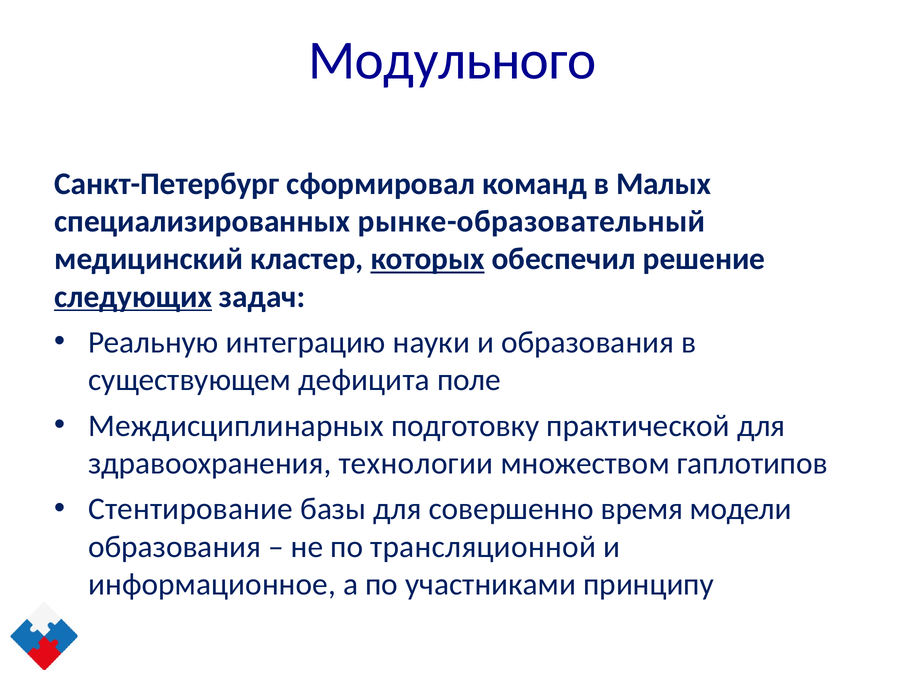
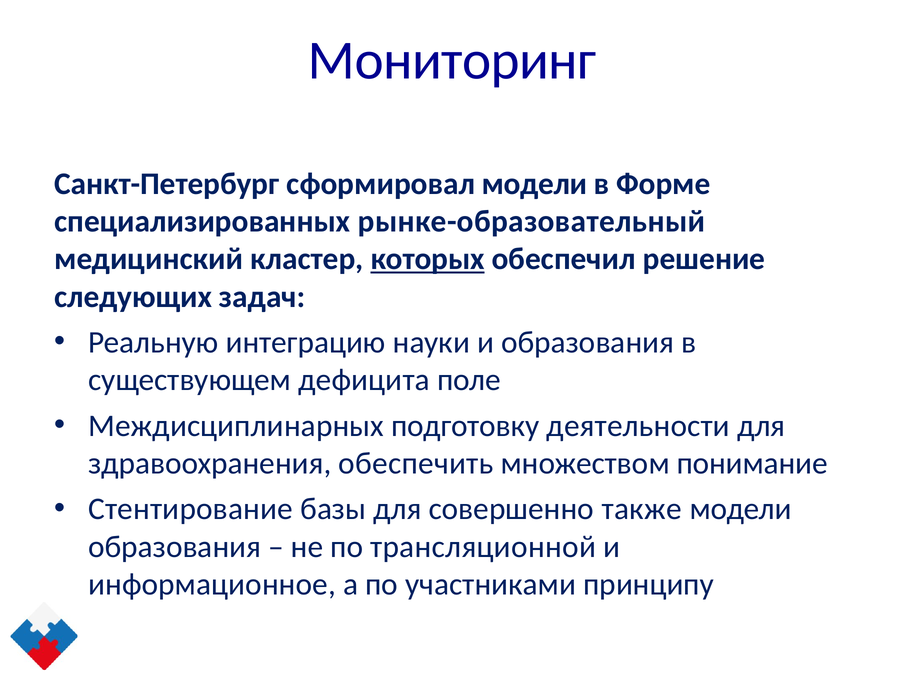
Модульного: Модульного -> Мониторинг (452, 60)
сформировал команд: команд -> модели (535, 184)
Малых: Малых -> Форме (663, 184)
следующих underline: present -> none (133, 297)
практической: практической -> деятельности (638, 426)
технологии: технологии -> обеспечить (416, 463)
гаплотипов: гаплотипов -> понимание (752, 463)
время: время -> также (642, 509)
